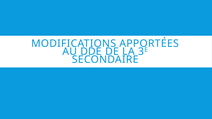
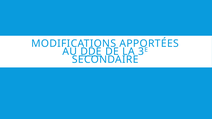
DDE underline: none -> present (91, 52)
